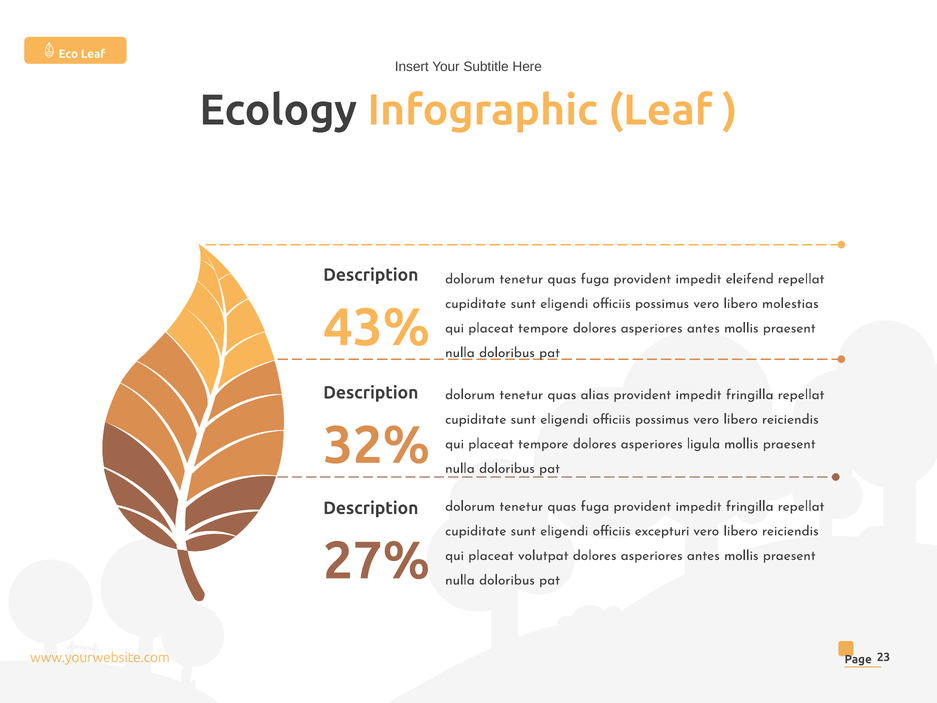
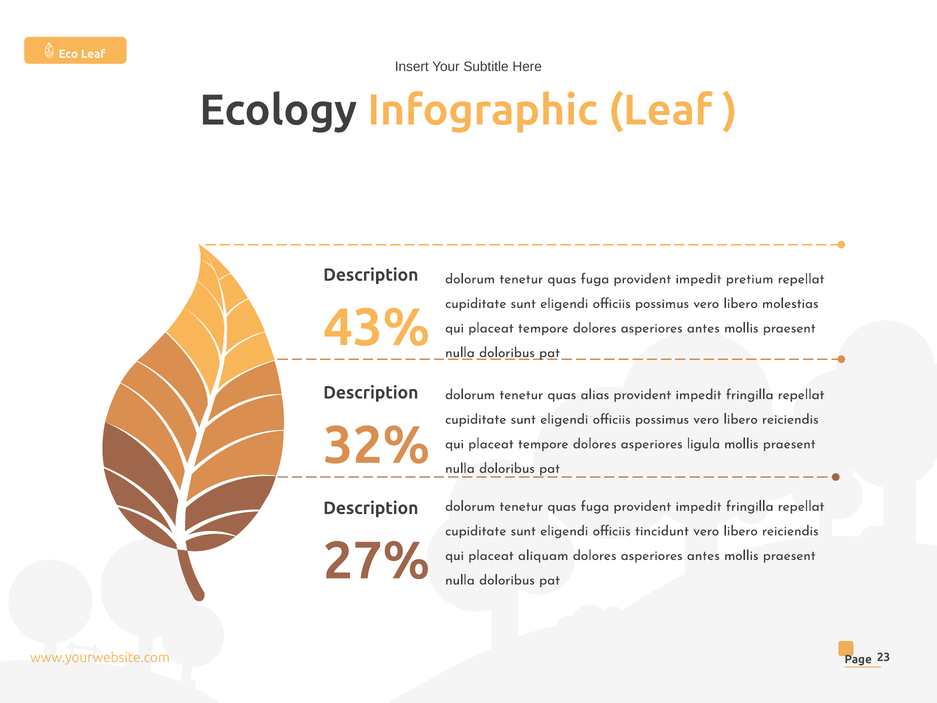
eleifend: eleifend -> pretium (750, 279)
excepturi: excepturi -> tincidunt (662, 531)
volutpat: volutpat -> aliquam (543, 555)
